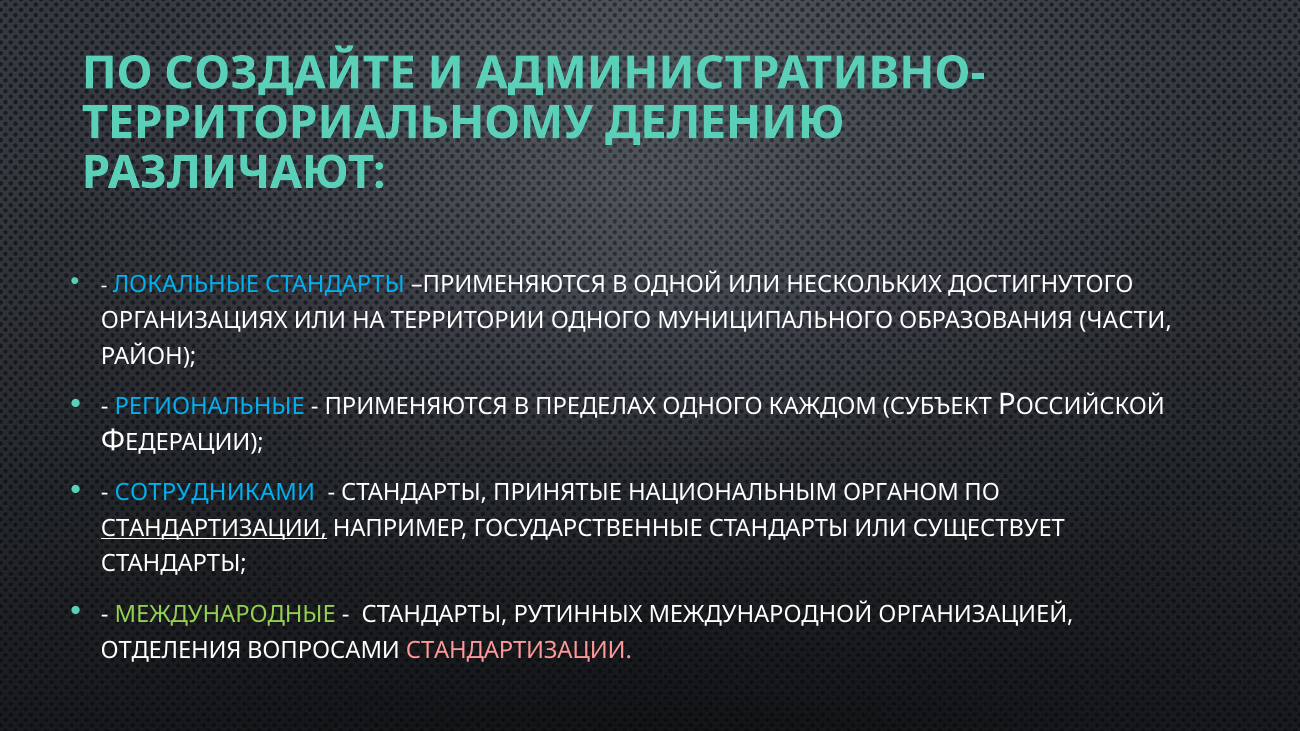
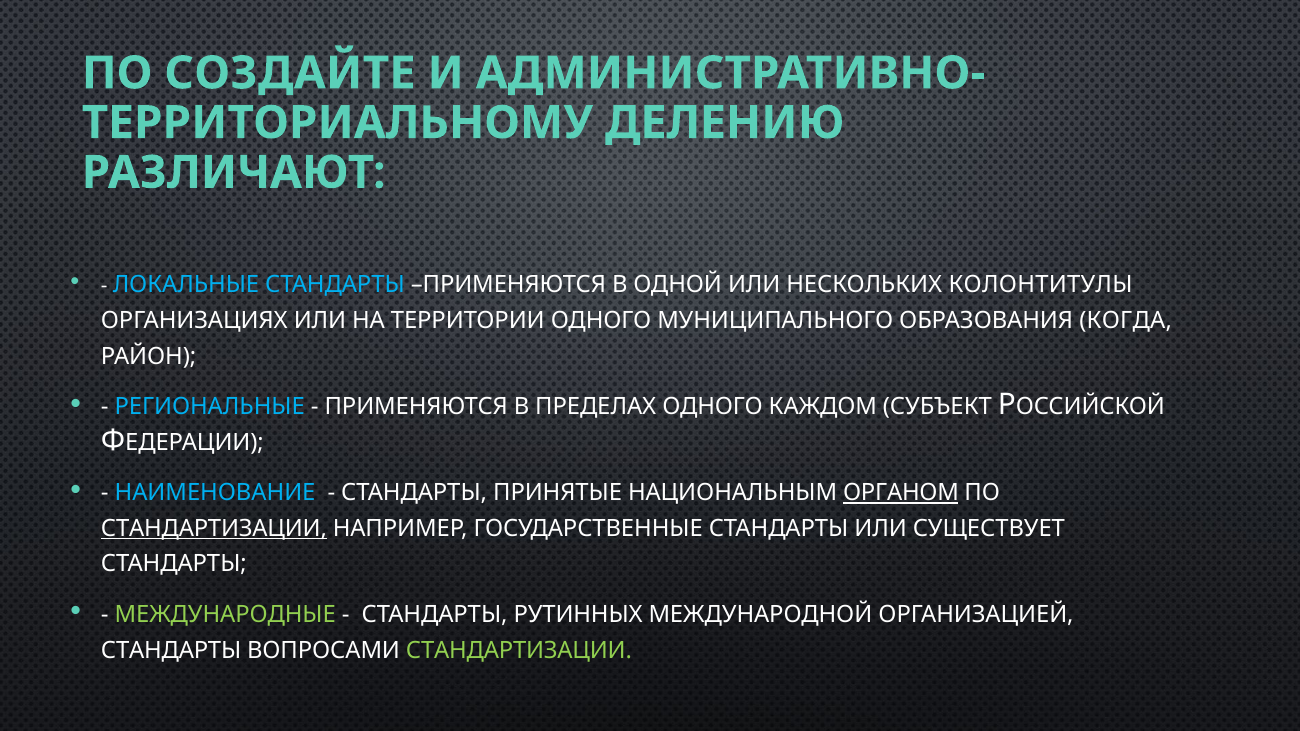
ДОСТИГНУТОГО: ДОСТИГНУТОГО -> КОЛОНТИТУЛЫ (1041, 285)
ЧАСТИ: ЧАСТИ -> КОГДА (1126, 321)
СОТРУДНИКАМИ: СОТРУДНИКАМИ -> НАИМЕНОВАНИЕ (215, 493)
ОРГАНОМ underline: none -> present (901, 493)
ОТДЕЛЕНИЯ: ОТДЕЛЕНИЯ -> СТАНДАРТЫ (171, 650)
СТАНДАРТИЗАЦИИ colour: pink -> light green (519, 650)
